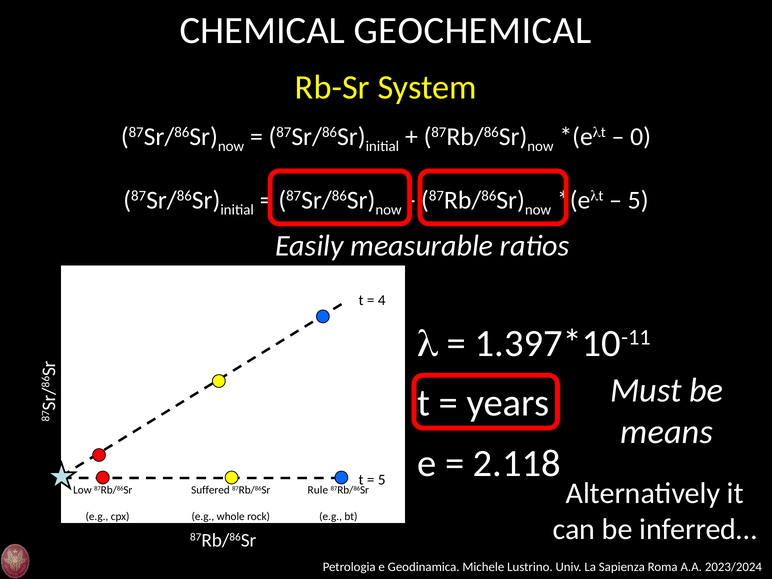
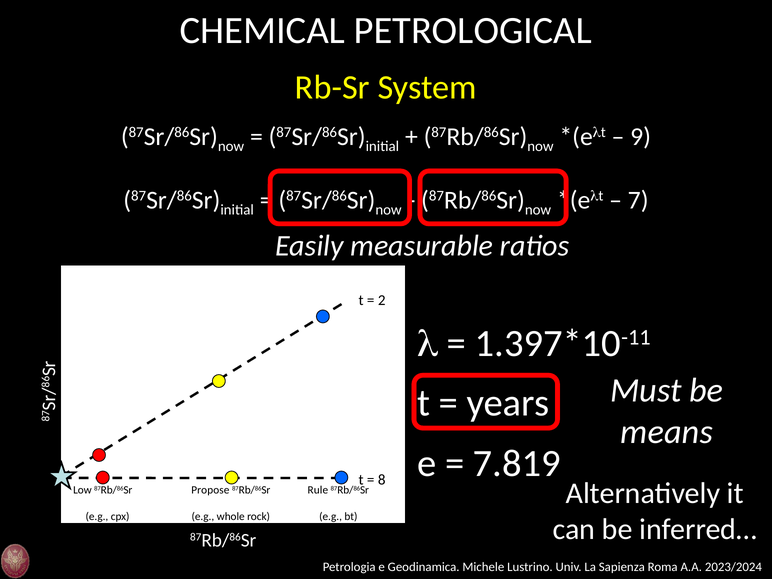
GEOCHEMICAL: GEOCHEMICAL -> PETROLOGICAL (473, 31)
0: 0 -> 9 (641, 137)
5: 5 -> 7 (638, 200)
4: 4 -> 2 (382, 301)
2.118: 2.118 -> 7.819 (517, 464)
5: 5 -> 8 (382, 480)
Suffered: Suffered -> Propose (210, 490)
